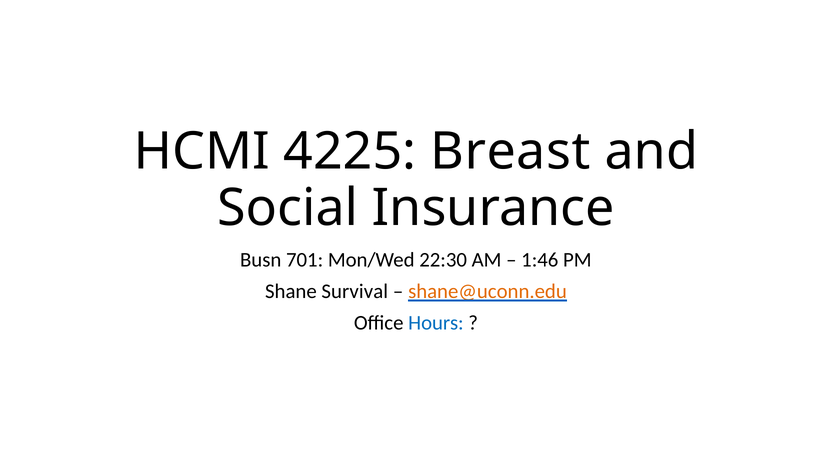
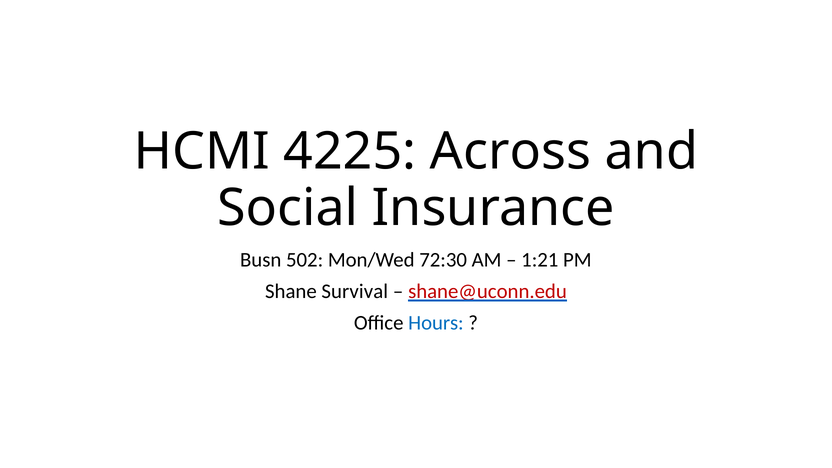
Breast: Breast -> Across (511, 152)
701: 701 -> 502 (305, 260)
22:30: 22:30 -> 72:30 (443, 260)
1:46: 1:46 -> 1:21 (540, 260)
shane@uconn.edu colour: orange -> red (487, 291)
